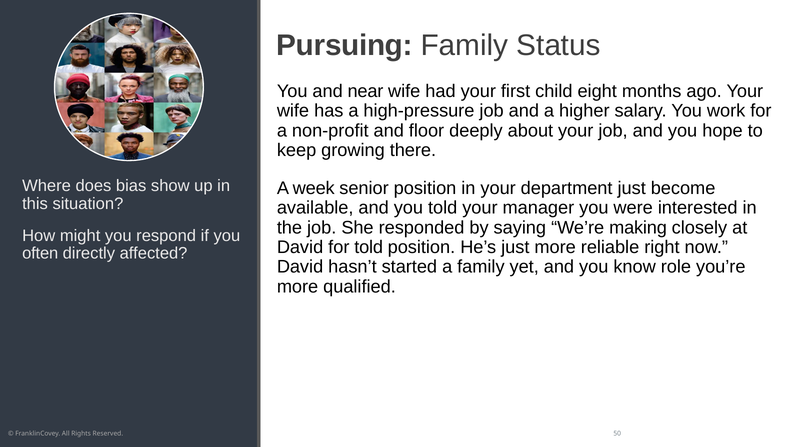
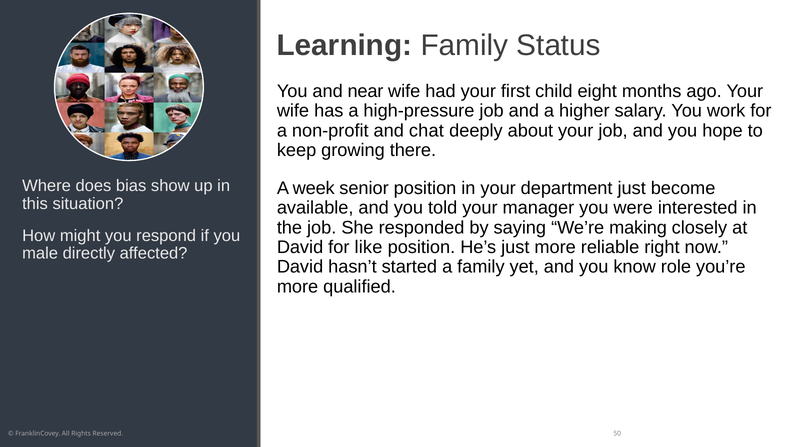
Pursuing: Pursuing -> Learning (344, 46)
floor: floor -> chat (426, 131)
for told: told -> like (368, 247)
often: often -> male (40, 253)
